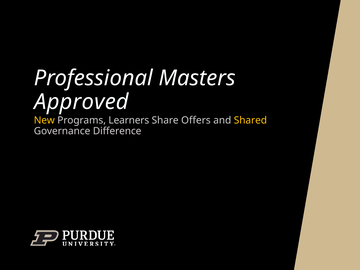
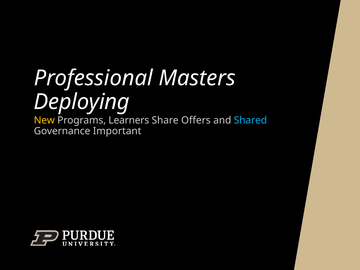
Approved: Approved -> Deploying (82, 102)
Shared colour: yellow -> light blue (250, 120)
Difference: Difference -> Important (117, 131)
